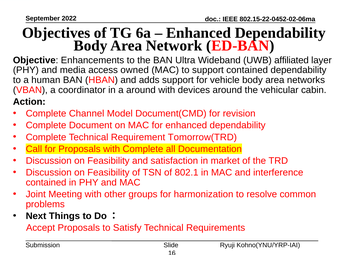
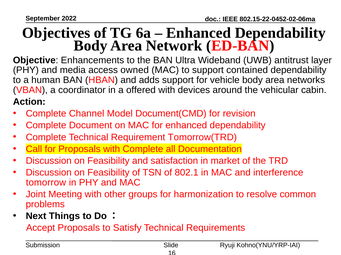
affiliated: affiliated -> antitrust (291, 60)
a around: around -> offered (141, 90)
contained: contained -> tomorrow (46, 183)
